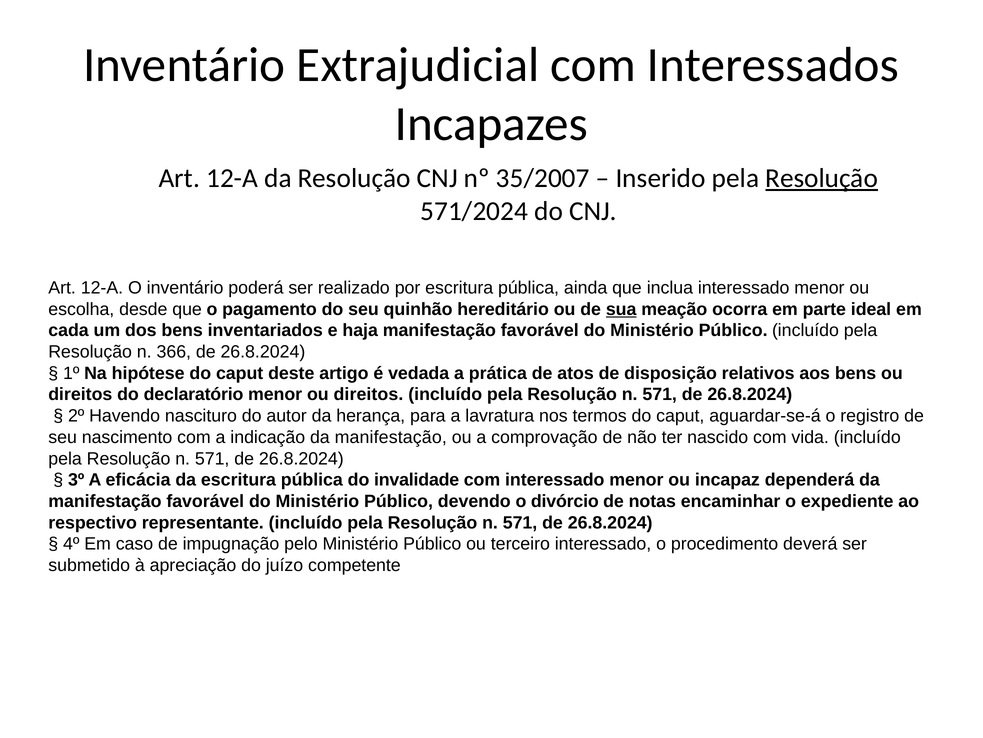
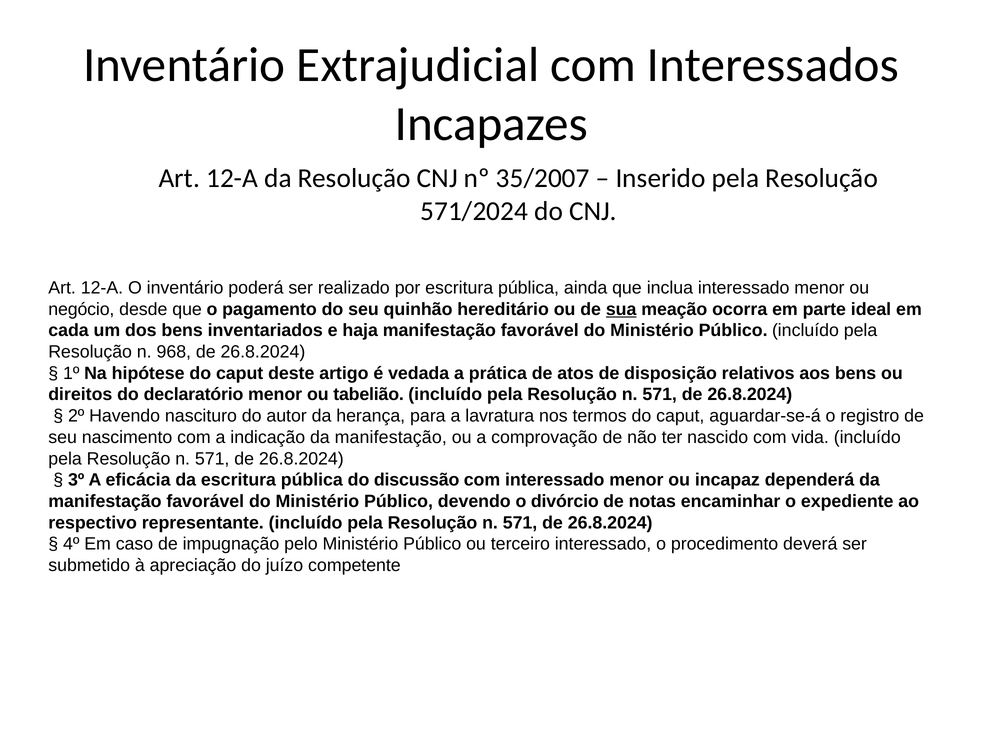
Resolução underline: present -> none (822, 178)
escolha: escolha -> negócio (81, 309)
366: 366 -> 968 (174, 352)
menor ou direitos: direitos -> tabelião (369, 394)
invalidade: invalidade -> discussão (417, 480)
